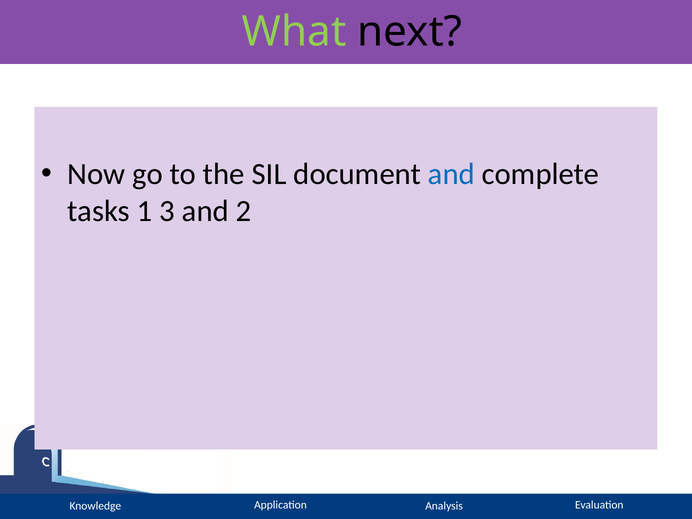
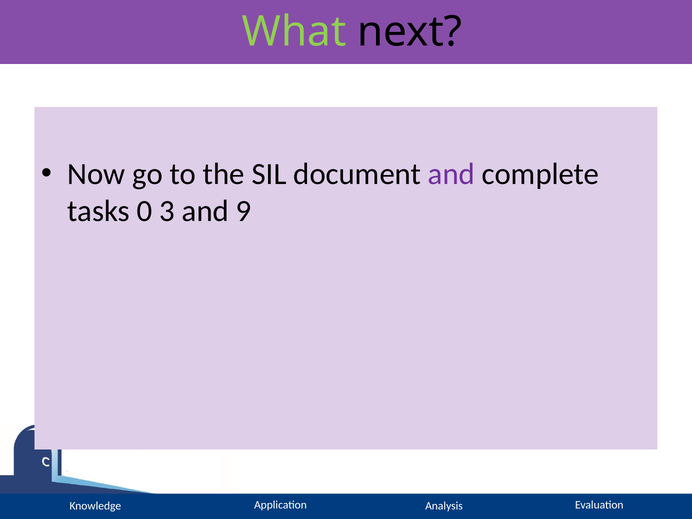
and colour: blue -> purple (451, 174)
1: 1 -> 0 (145, 211)
2: 2 -> 9 (244, 211)
